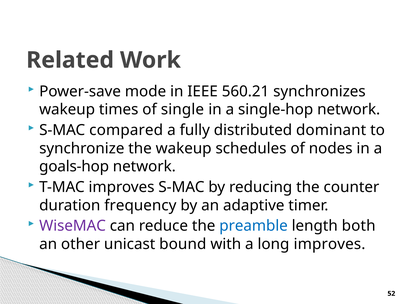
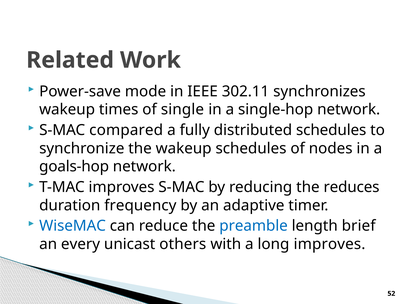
560.21: 560.21 -> 302.11 (246, 91)
distributed dominant: dominant -> schedules (331, 130)
counter: counter -> reduces (352, 187)
WiseMAC colour: purple -> blue (73, 226)
both: both -> brief (359, 226)
other: other -> every (81, 244)
bound: bound -> others (183, 244)
